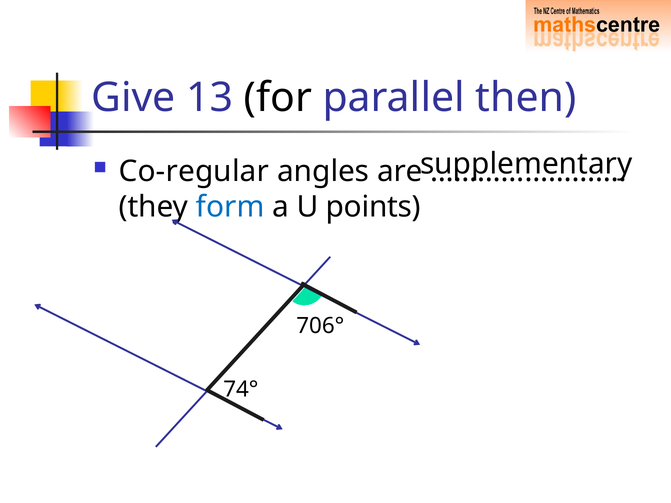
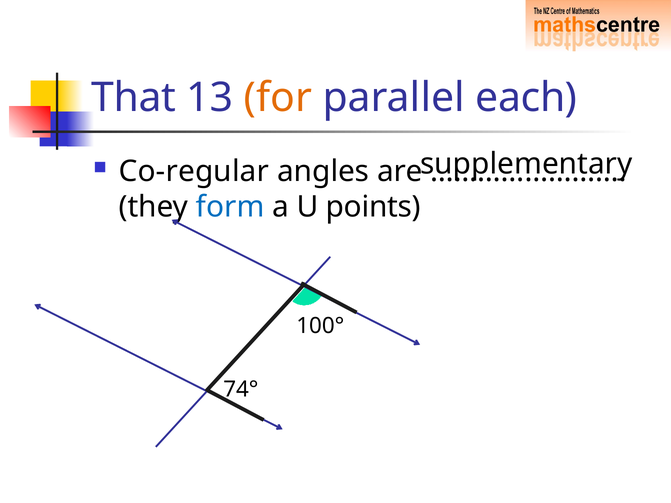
Give: Give -> That (134, 98)
for colour: black -> orange (278, 98)
then: then -> each (526, 98)
706°: 706° -> 100° (320, 326)
